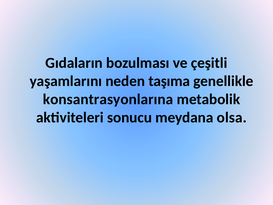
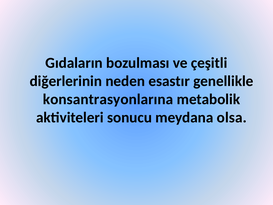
yaşamlarını: yaşamlarını -> diğerlerinin (66, 81)
taşıma: taşıma -> esastır (169, 81)
